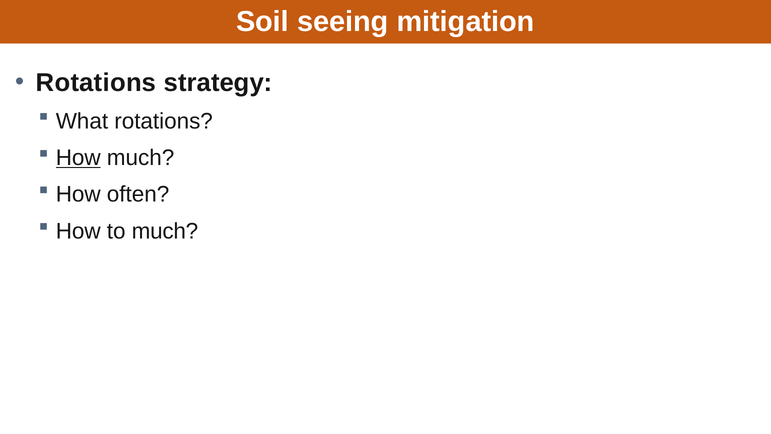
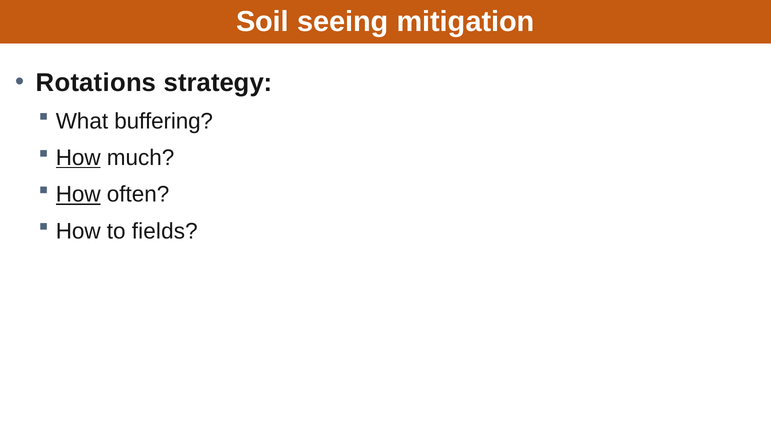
What rotations: rotations -> buffering (164, 121)
How underline: none -> present (78, 194)
to much: much -> fields (165, 231)
